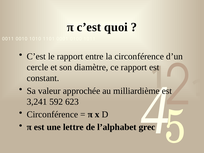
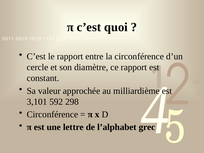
3,241: 3,241 -> 3,101 (37, 102)
623: 623 -> 298 (72, 102)
